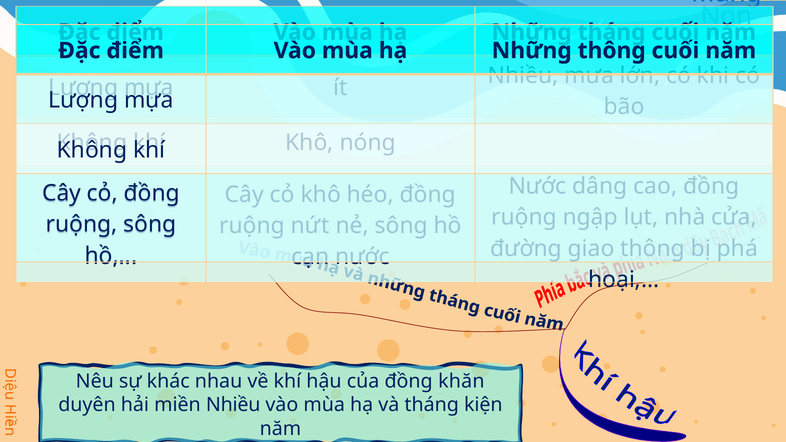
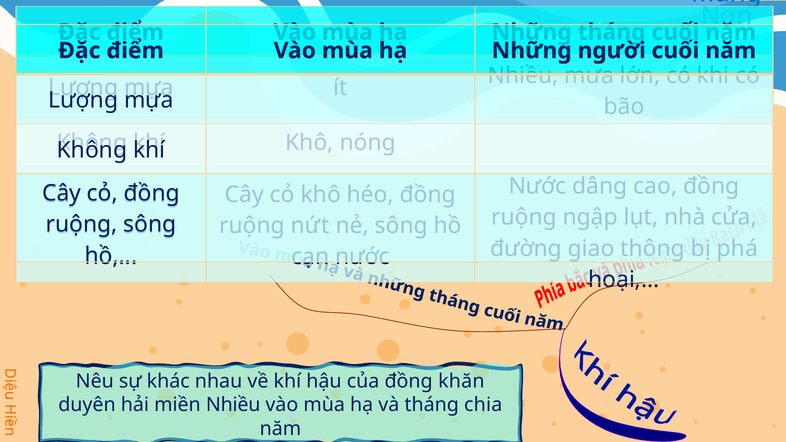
Những thông: thông -> người (612, 51)
kiện: kiện -> chia (483, 405)
